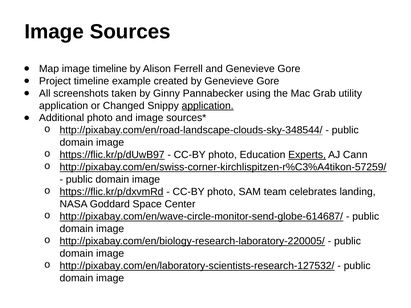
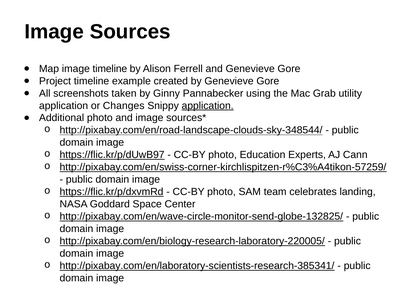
Changed: Changed -> Changes (124, 106)
Experts underline: present -> none (307, 155)
http://pixabay.com/en/wave-circle-monitor-send-globe-614687/: http://pixabay.com/en/wave-circle-monitor-send-globe-614687/ -> http://pixabay.com/en/wave-circle-monitor-send-globe-132825/ (201, 217)
http://pixabay.com/en/laboratory-scientists-research-127532/: http://pixabay.com/en/laboratory-scientists-research-127532/ -> http://pixabay.com/en/laboratory-scientists-research-385341/ (197, 266)
